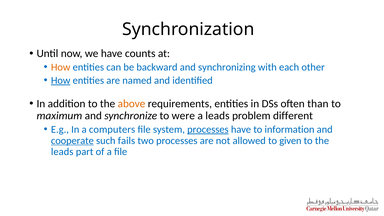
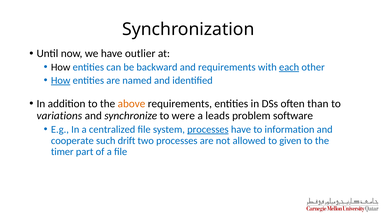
counts: counts -> outlier (140, 54)
How colour: orange -> black (61, 67)
and synchronizing: synchronizing -> requirements (227, 67)
each underline: none -> present (289, 67)
maximum: maximum -> variations (59, 116)
different: different -> software (293, 116)
computers: computers -> centralized (112, 129)
cooperate underline: present -> none (72, 141)
fails: fails -> drift (127, 141)
leads: leads -> timer (62, 152)
